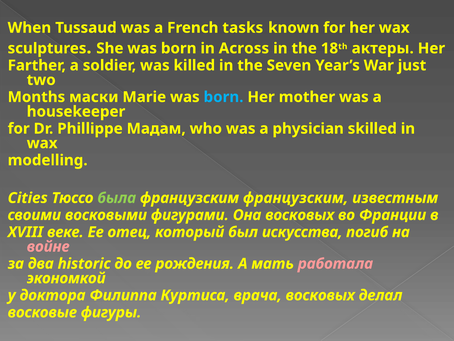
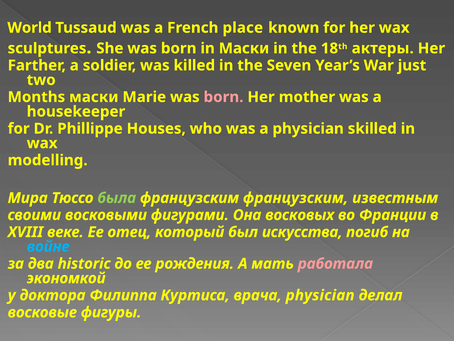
When: When -> World (30, 28)
tasks: tasks -> place (243, 28)
in Across: Across -> Маски (244, 48)
born colour: light blue -> pink (224, 97)
Мадам: Мадам -> Houses (156, 128)
Cities: Cities -> Мира (28, 198)
войне colour: pink -> light blue (48, 246)
врача восковых: восковых -> physician (320, 295)
